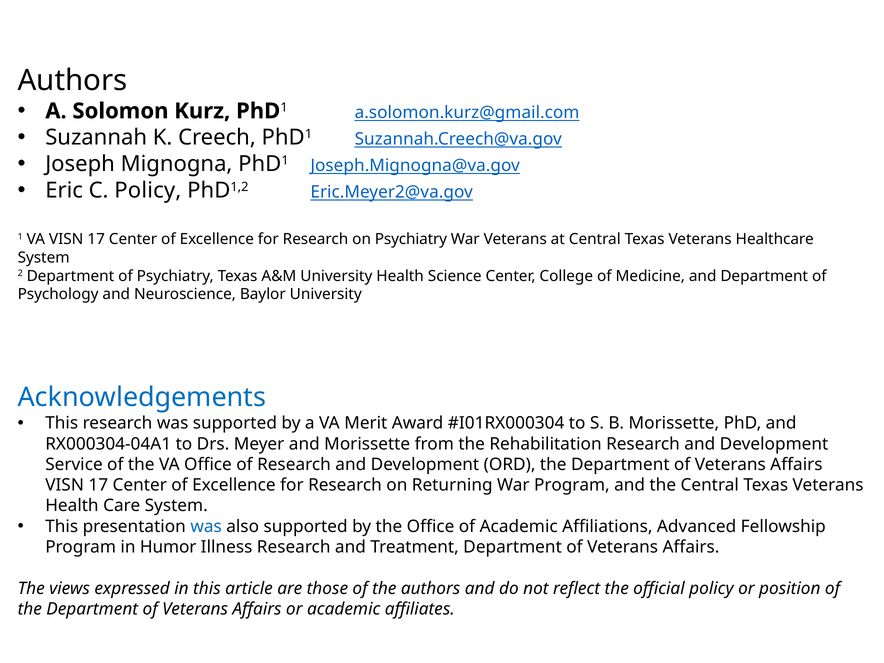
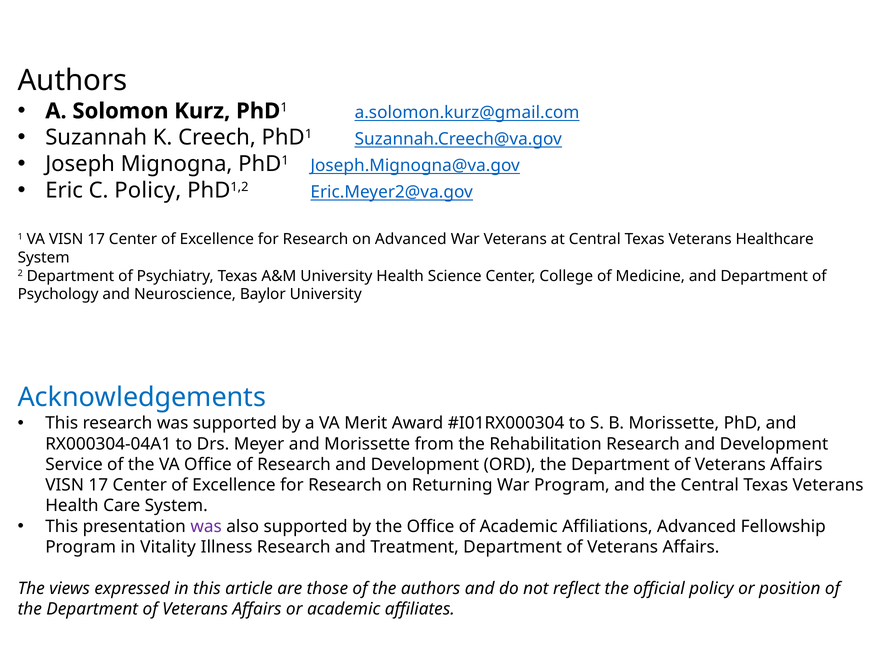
on Psychiatry: Psychiatry -> Advanced (411, 239)
was colour: blue -> purple (206, 526)
Humor: Humor -> Vitality (168, 547)
